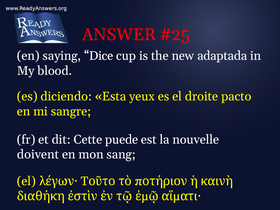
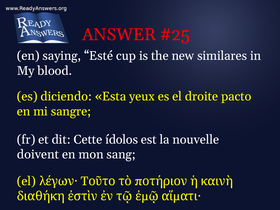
Dice: Dice -> Esté (99, 56)
adaptada: adaptada -> similares (222, 56)
puede: puede -> ídolos (122, 140)
